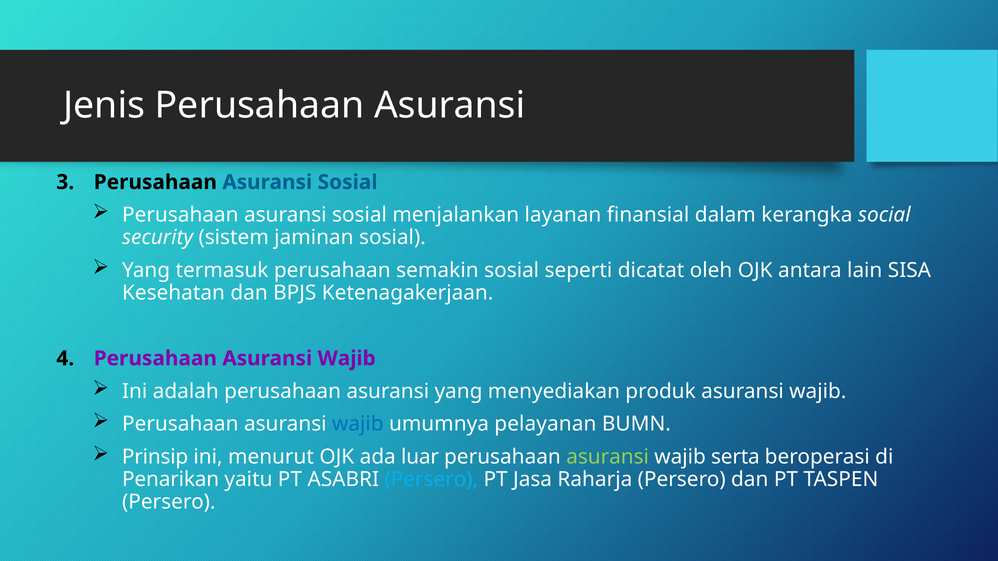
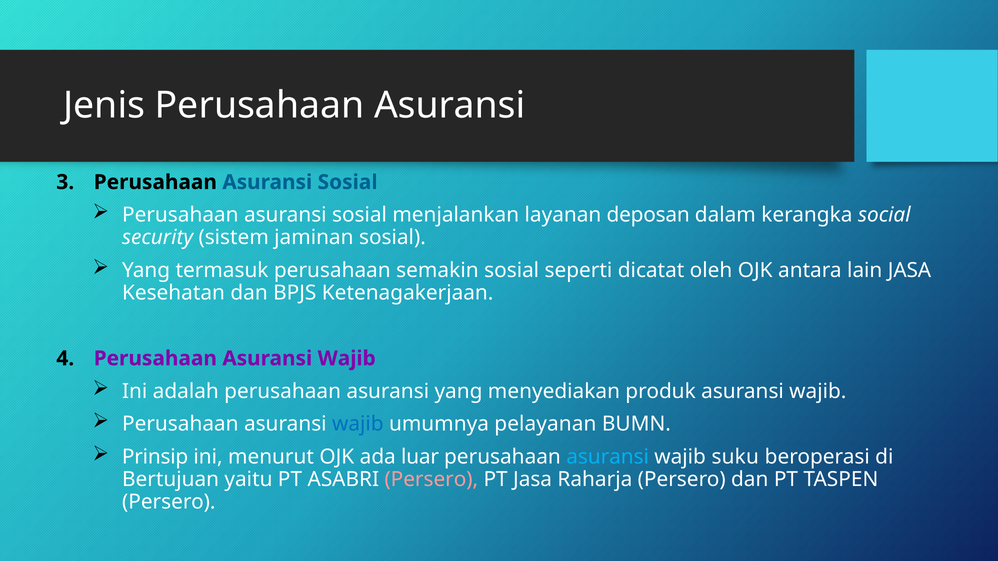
finansial: finansial -> deposan (648, 215)
lain SISA: SISA -> JASA (909, 270)
asuransi colour: light green -> light blue (608, 457)
serta: serta -> suku (735, 457)
Penarikan: Penarikan -> Bertujuan (171, 480)
Persero colour: light blue -> pink (431, 480)
